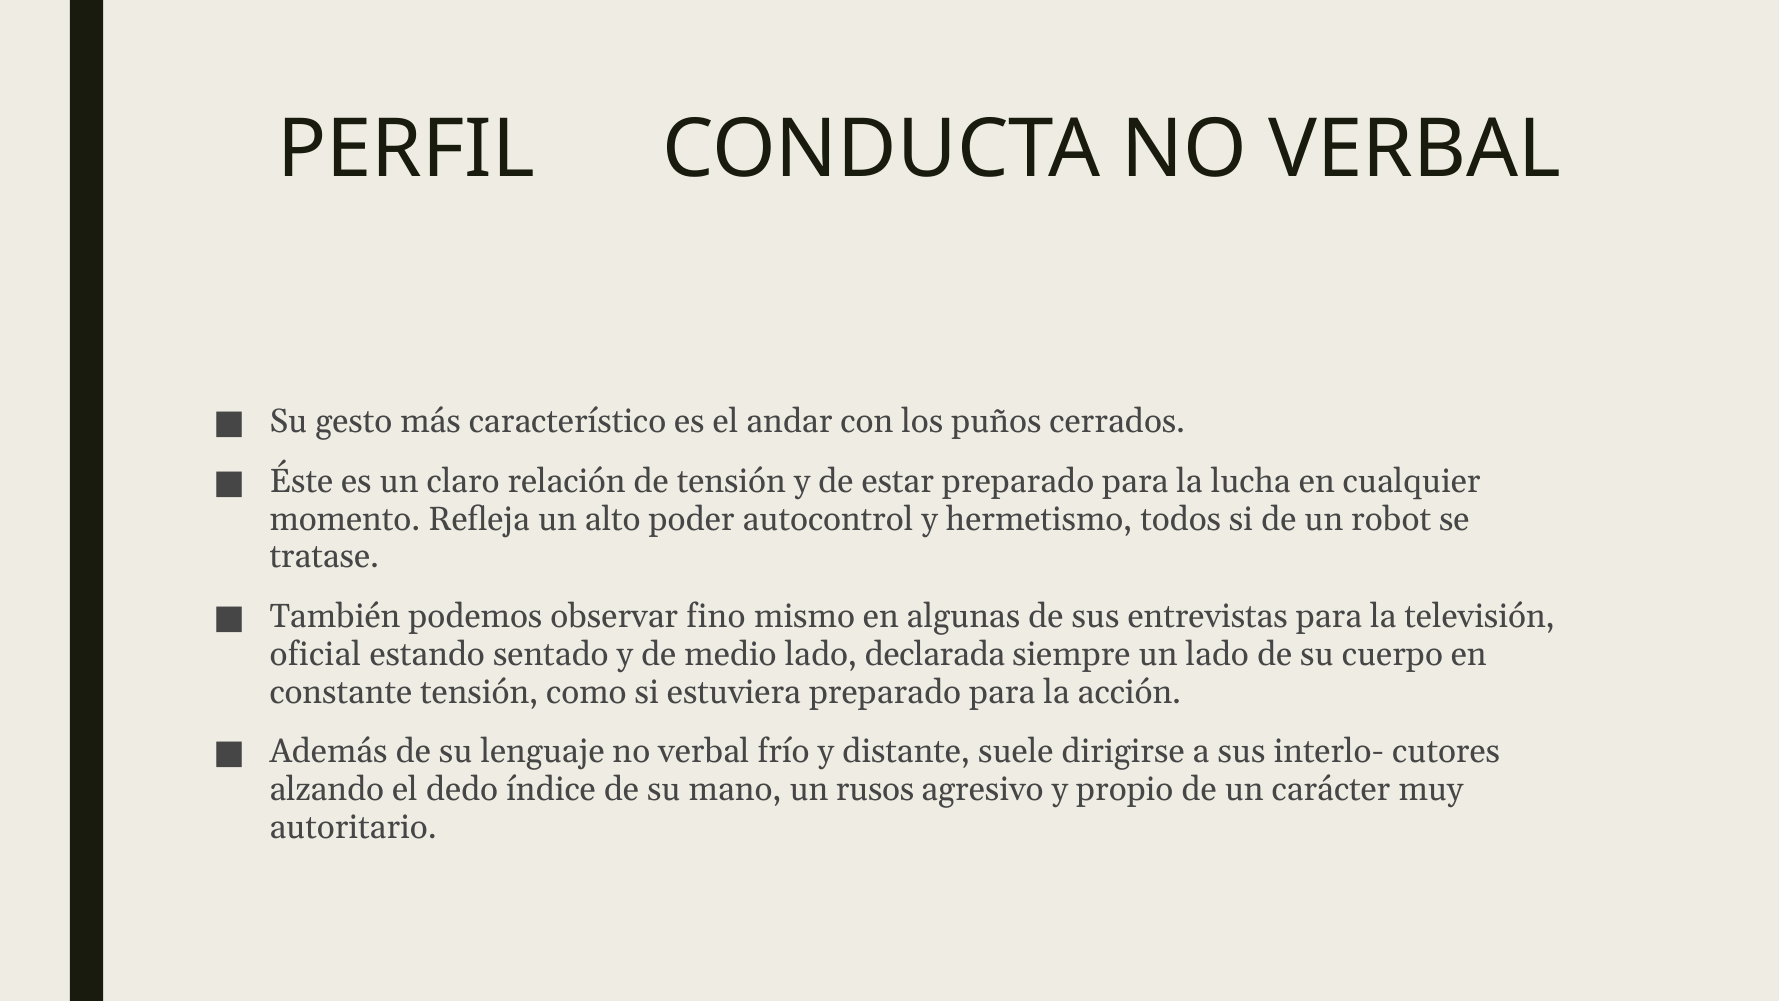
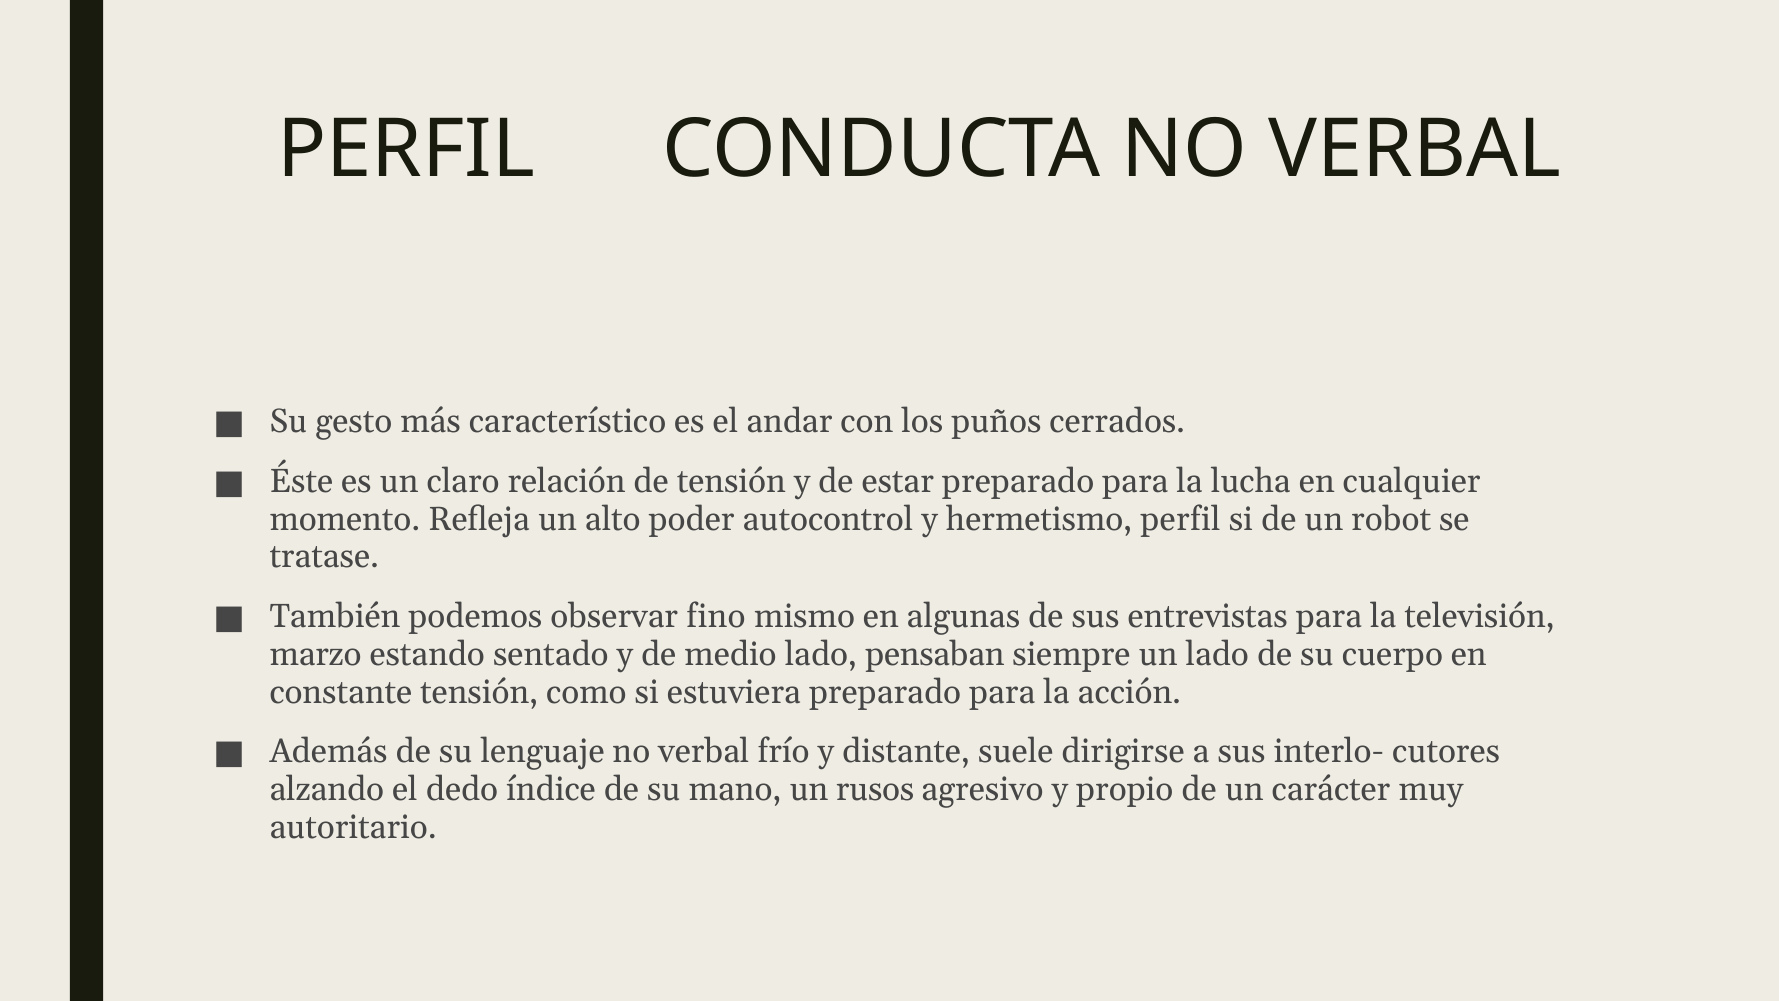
hermetismo todos: todos -> perfil (1181, 519)
oficial: oficial -> marzo (316, 654)
declarada: declarada -> pensaban (935, 654)
